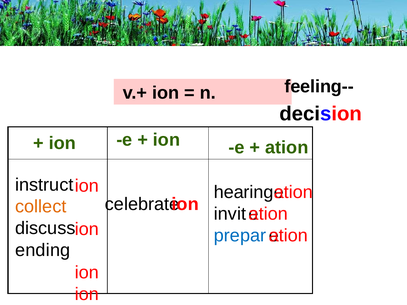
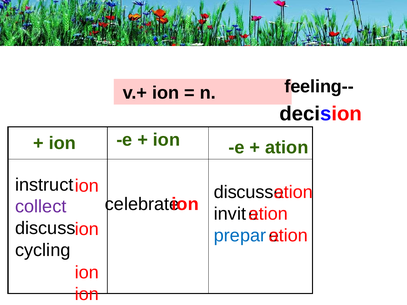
hearing: hearing -> discuss (244, 192)
collect colour: orange -> purple (41, 207)
ending: ending -> cycling (43, 250)
